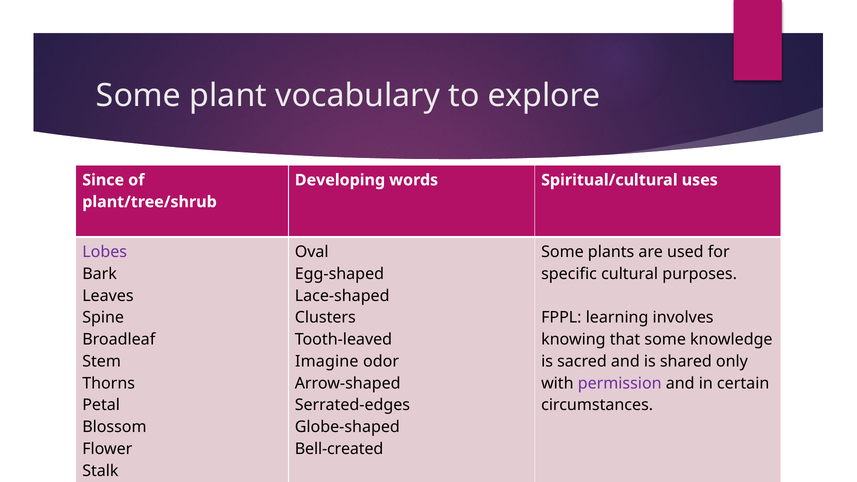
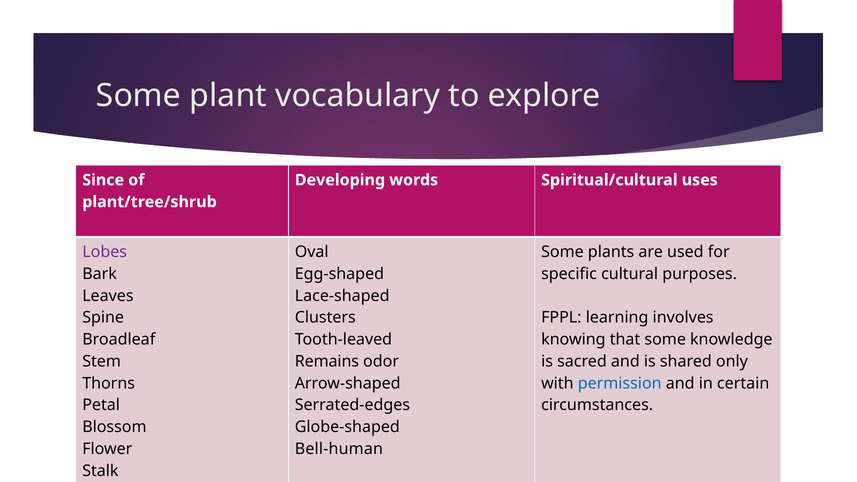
Imagine: Imagine -> Remains (327, 361)
permission colour: purple -> blue (620, 383)
Bell-created: Bell-created -> Bell-human (339, 449)
